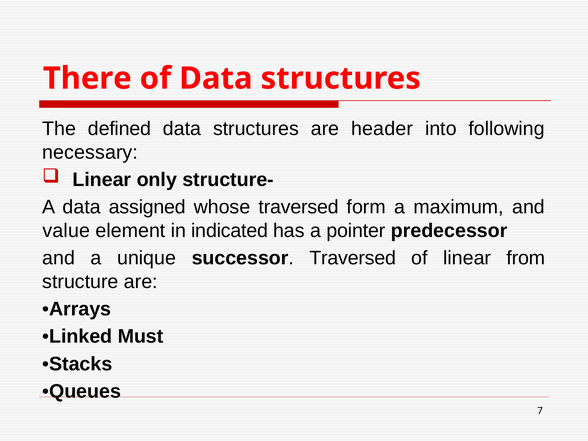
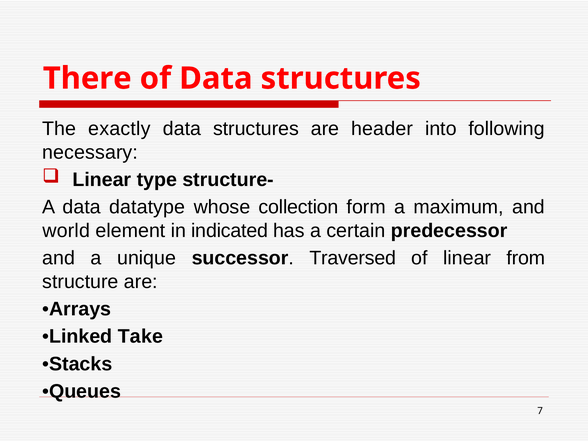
defined: defined -> exactly (119, 129)
only: only -> type (157, 180)
assigned: assigned -> datatype (147, 207)
whose traversed: traversed -> collection (299, 207)
value: value -> world (66, 231)
pointer: pointer -> certain (356, 231)
Must: Must -> Take (140, 336)
